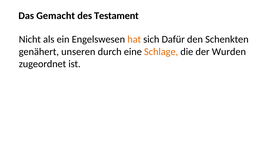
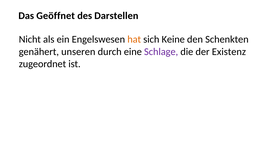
Gemacht: Gemacht -> Geöffnet (56, 16)
Testament: Testament -> Darstellen (116, 16)
Dafür: Dafür -> Keine (173, 39)
Schlage colour: orange -> purple (161, 52)
Wurden: Wurden -> Existenz (229, 52)
